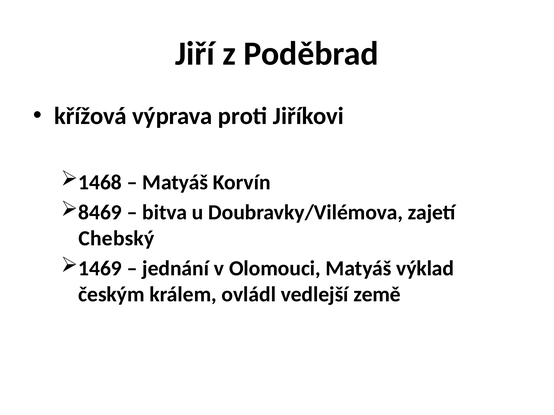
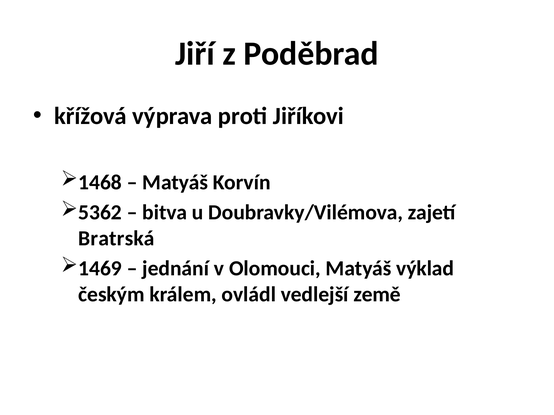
8469: 8469 -> 5362 (100, 213)
Chebský: Chebský -> Bratrská (116, 239)
